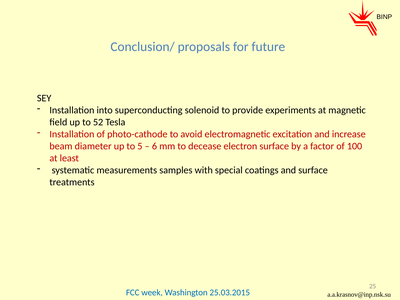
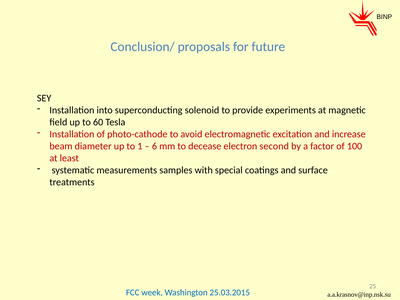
52: 52 -> 60 (98, 122)
5: 5 -> 1 (140, 146)
electron surface: surface -> second (274, 146)
